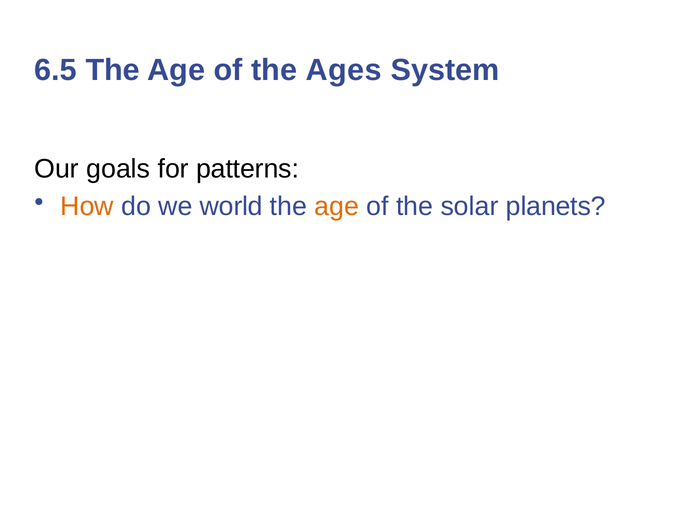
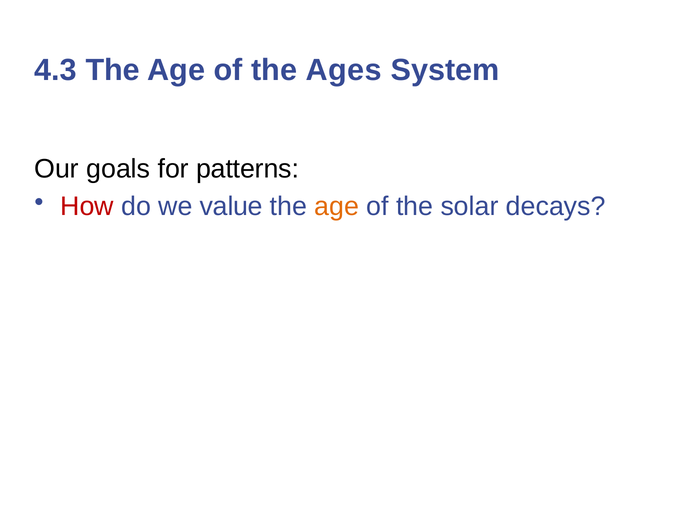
6.5: 6.5 -> 4.3 (56, 70)
How colour: orange -> red (87, 206)
world: world -> value (231, 206)
planets: planets -> decays (556, 206)
